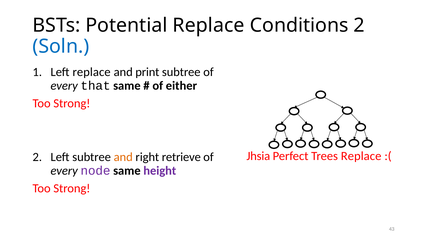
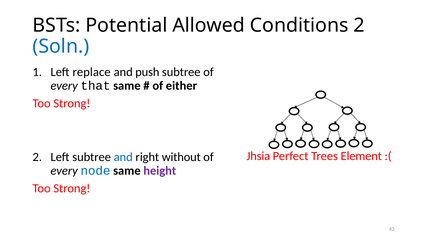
Potential Replace: Replace -> Allowed (209, 25)
print: print -> push (147, 72)
Trees Replace: Replace -> Element (361, 156)
and colour: orange -> blue (123, 157)
retrieve: retrieve -> without (181, 157)
node colour: purple -> blue (95, 171)
